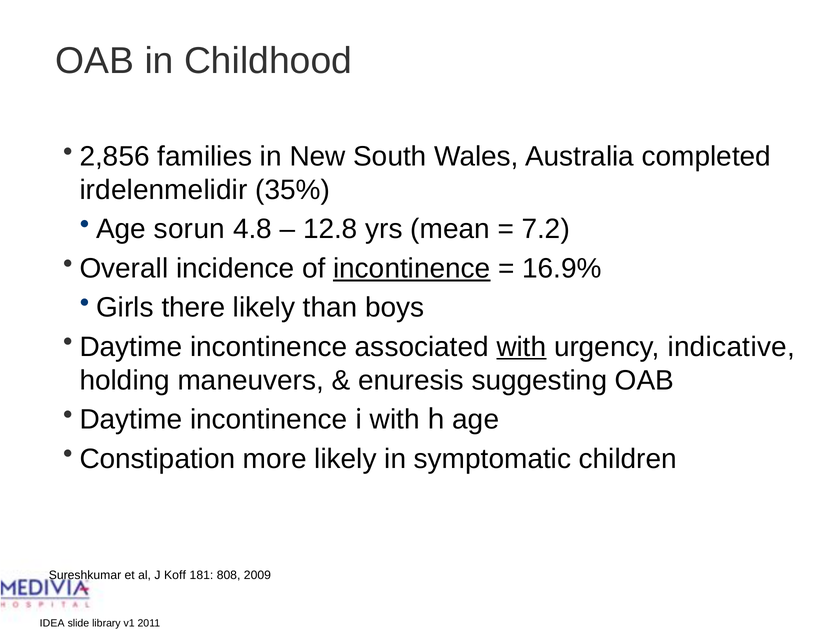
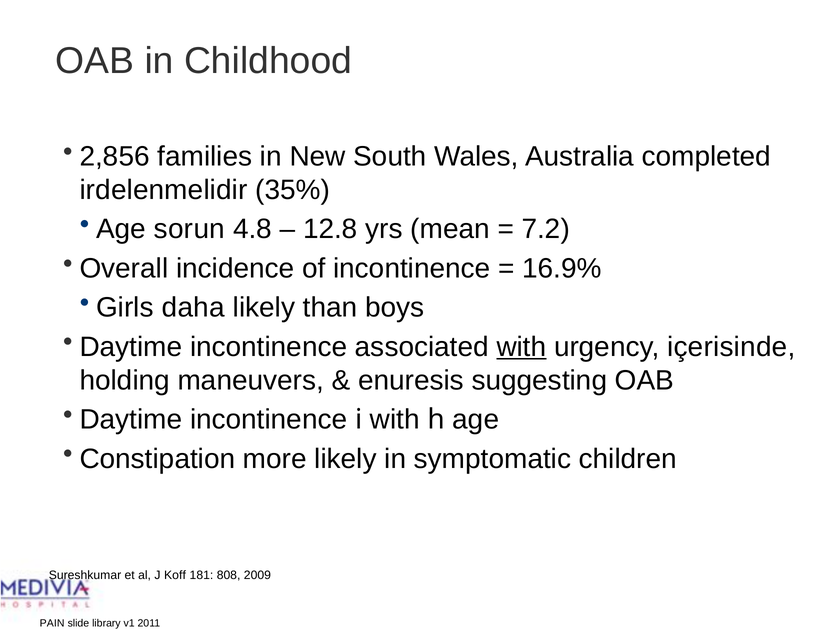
incontinence underline: present -> none (412, 268)
there: there -> daha (193, 308)
indicative: indicative -> içerisinde (731, 347)
IDEA: IDEA -> PAIN (52, 623)
